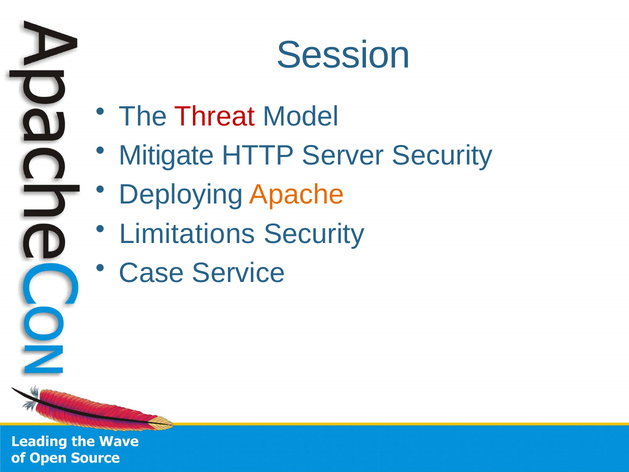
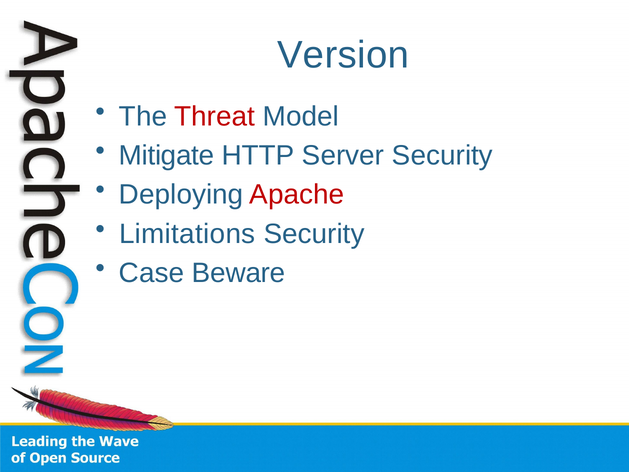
Session: Session -> Version (343, 55)
Apache colour: orange -> red (297, 195)
Service: Service -> Beware (239, 273)
